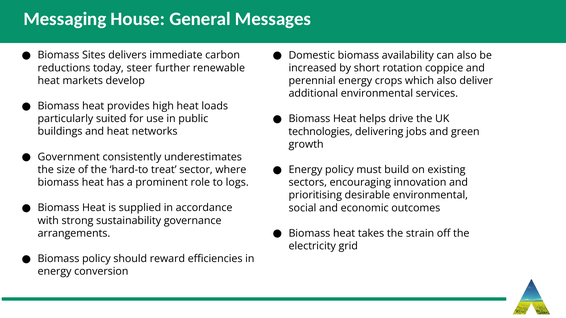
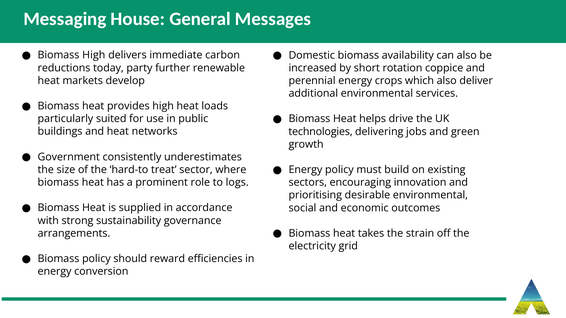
Biomass Sites: Sites -> High (94, 55)
steer: steer -> party (139, 68)
